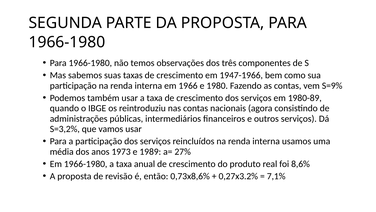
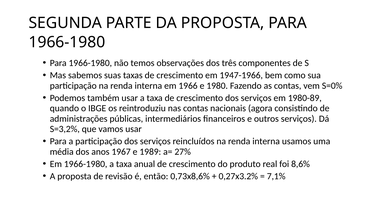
S=9%: S=9% -> S=0% (332, 85)
1973: 1973 -> 1967 (121, 151)
